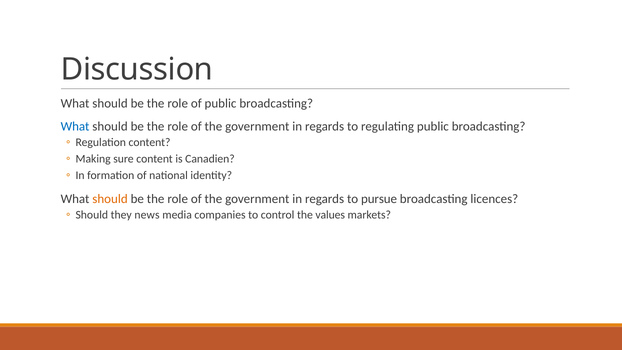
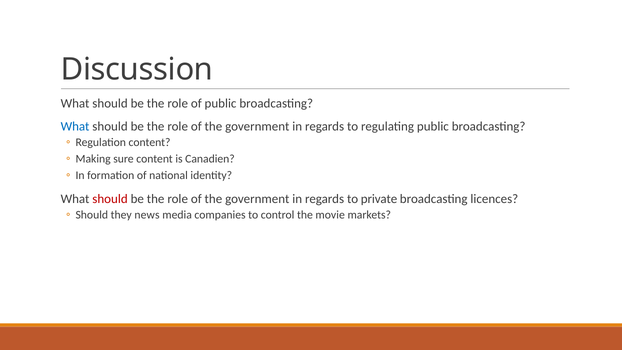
should colour: orange -> red (110, 199)
pursue: pursue -> private (379, 199)
values: values -> movie (330, 215)
